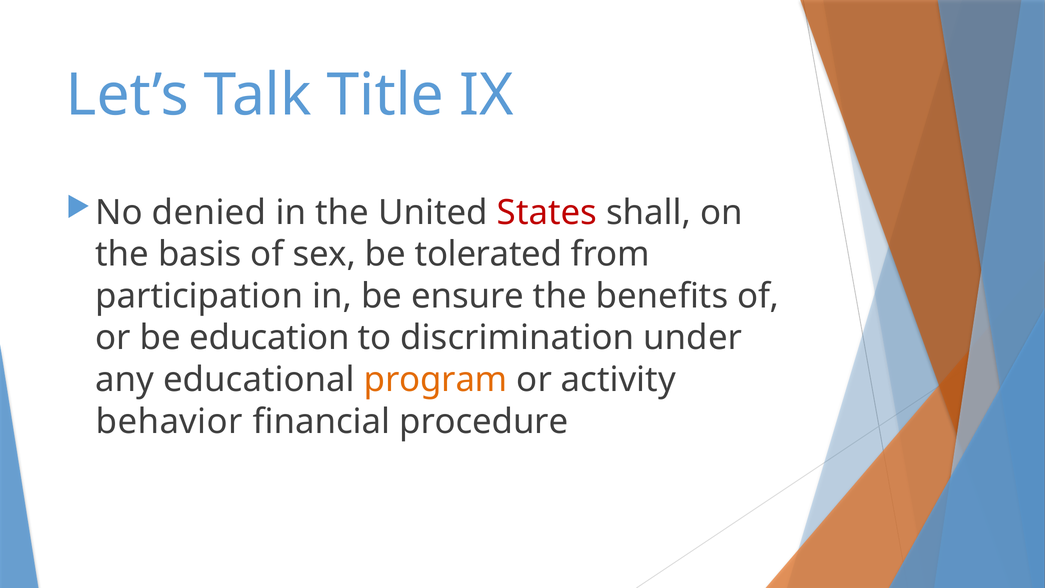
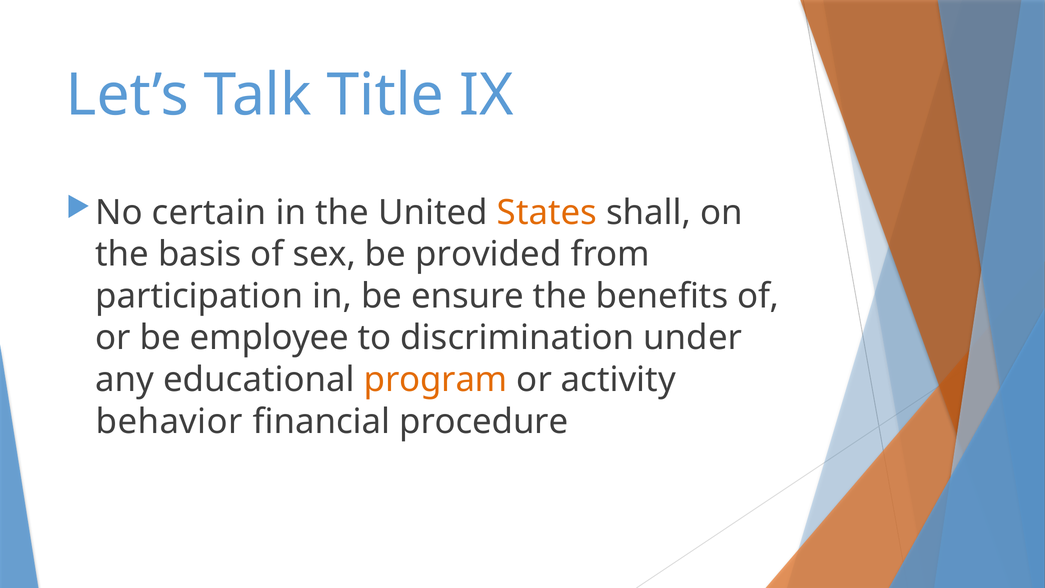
denied: denied -> certain (209, 212)
States colour: red -> orange (547, 212)
tolerated: tolerated -> provided (488, 254)
education: education -> employee (269, 338)
